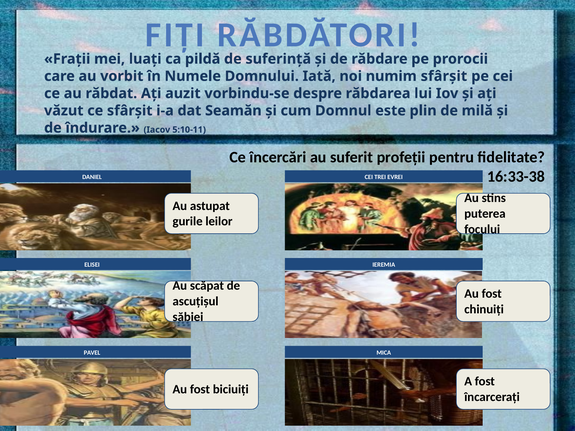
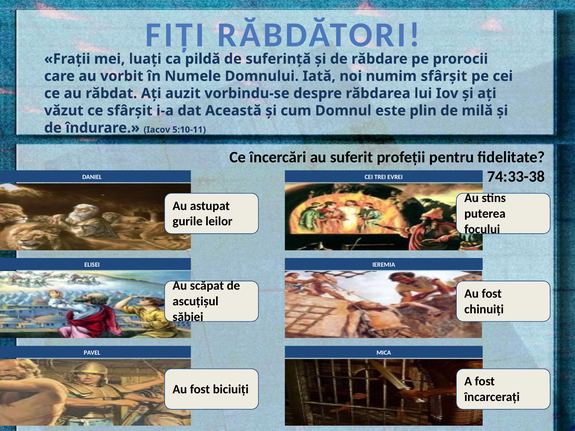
Seamăn: Seamăn -> Această (233, 111)
16:33-38: 16:33-38 -> 74:33-38 (516, 177)
